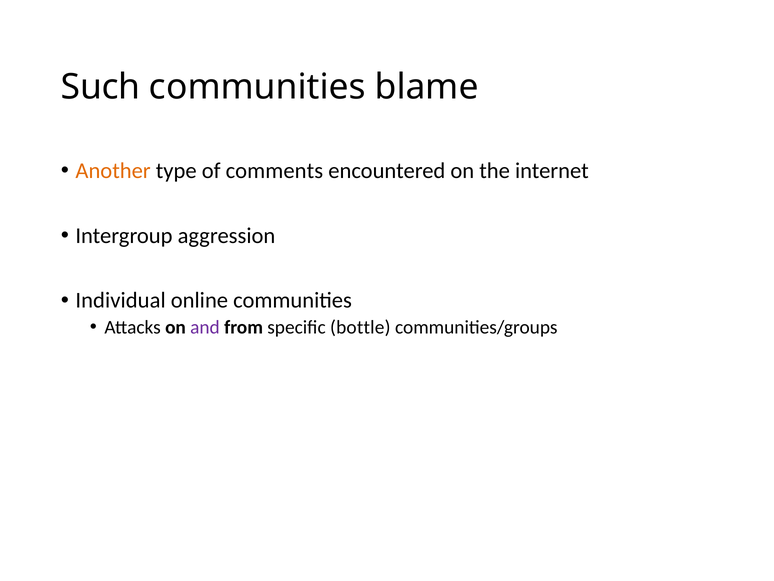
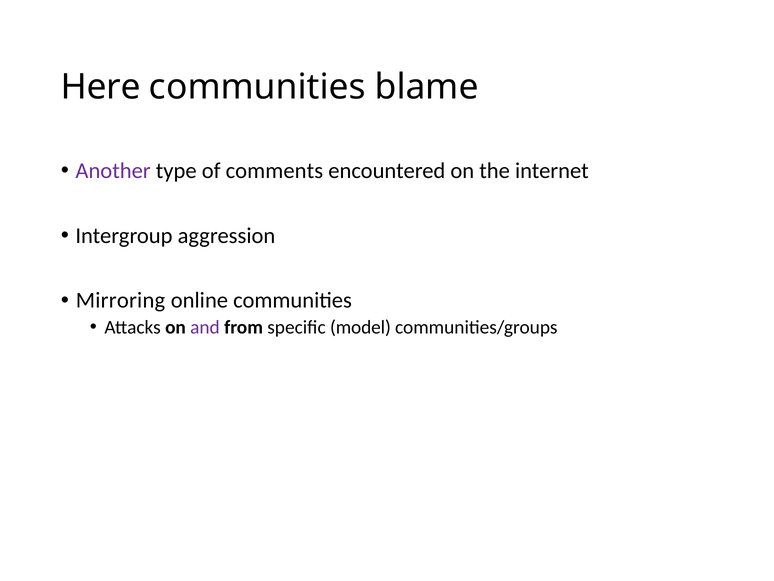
Such: Such -> Here (101, 87)
Another colour: orange -> purple (113, 170)
Individual: Individual -> Mirroring (121, 300)
bottle: bottle -> model (360, 327)
